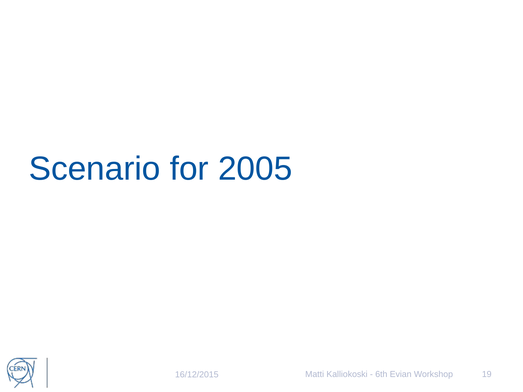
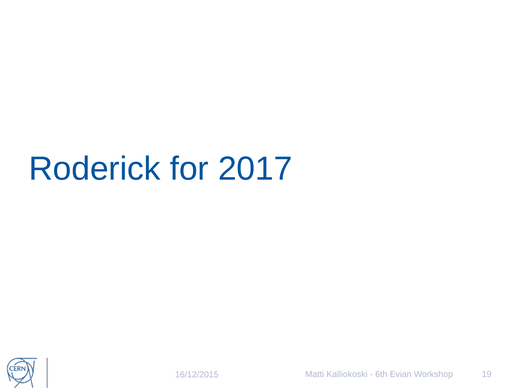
Scenario: Scenario -> Roderick (95, 169)
2005: 2005 -> 2017 (255, 169)
